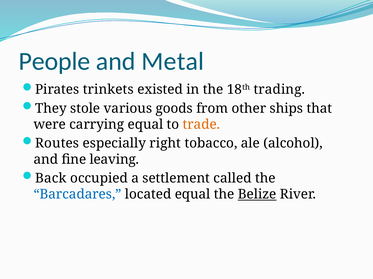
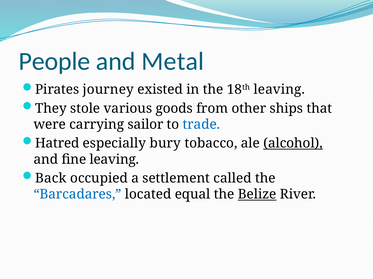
trinkets: trinkets -> journey (108, 90)
18th trading: trading -> leaving (279, 90)
carrying equal: equal -> sailor (146, 125)
trade colour: orange -> blue (201, 125)
Routes: Routes -> Hatred (57, 144)
right: right -> bury (165, 144)
alcohol underline: none -> present (293, 144)
